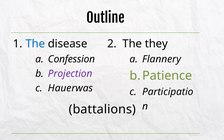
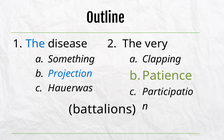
they: they -> very (156, 44)
Confession: Confession -> Something (71, 59)
Flannery: Flannery -> Clapping (162, 59)
Projection colour: purple -> blue (70, 74)
